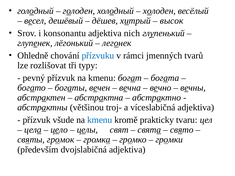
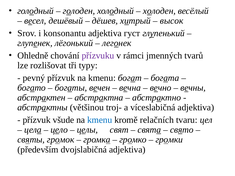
nich: nich -> густ (132, 33)
přízvuku colour: blue -> purple (98, 56)
prakticky: prakticky -> relačních (157, 120)
